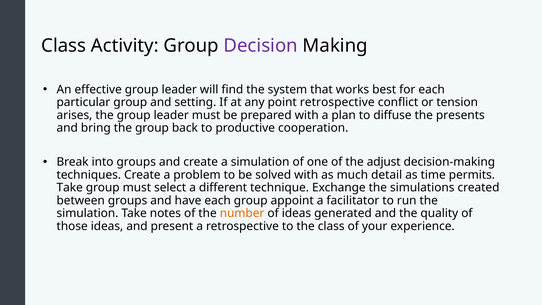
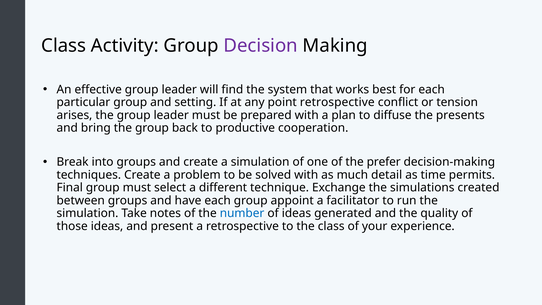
adjust: adjust -> prefer (384, 162)
Take: Take -> Final (70, 188)
number colour: orange -> blue (242, 213)
